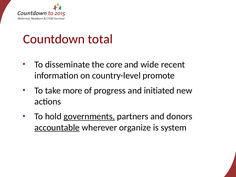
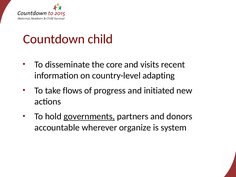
total: total -> child (100, 39)
wide: wide -> visits (150, 65)
promote: promote -> adapting (159, 76)
more: more -> flows (73, 90)
accountable underline: present -> none (57, 127)
